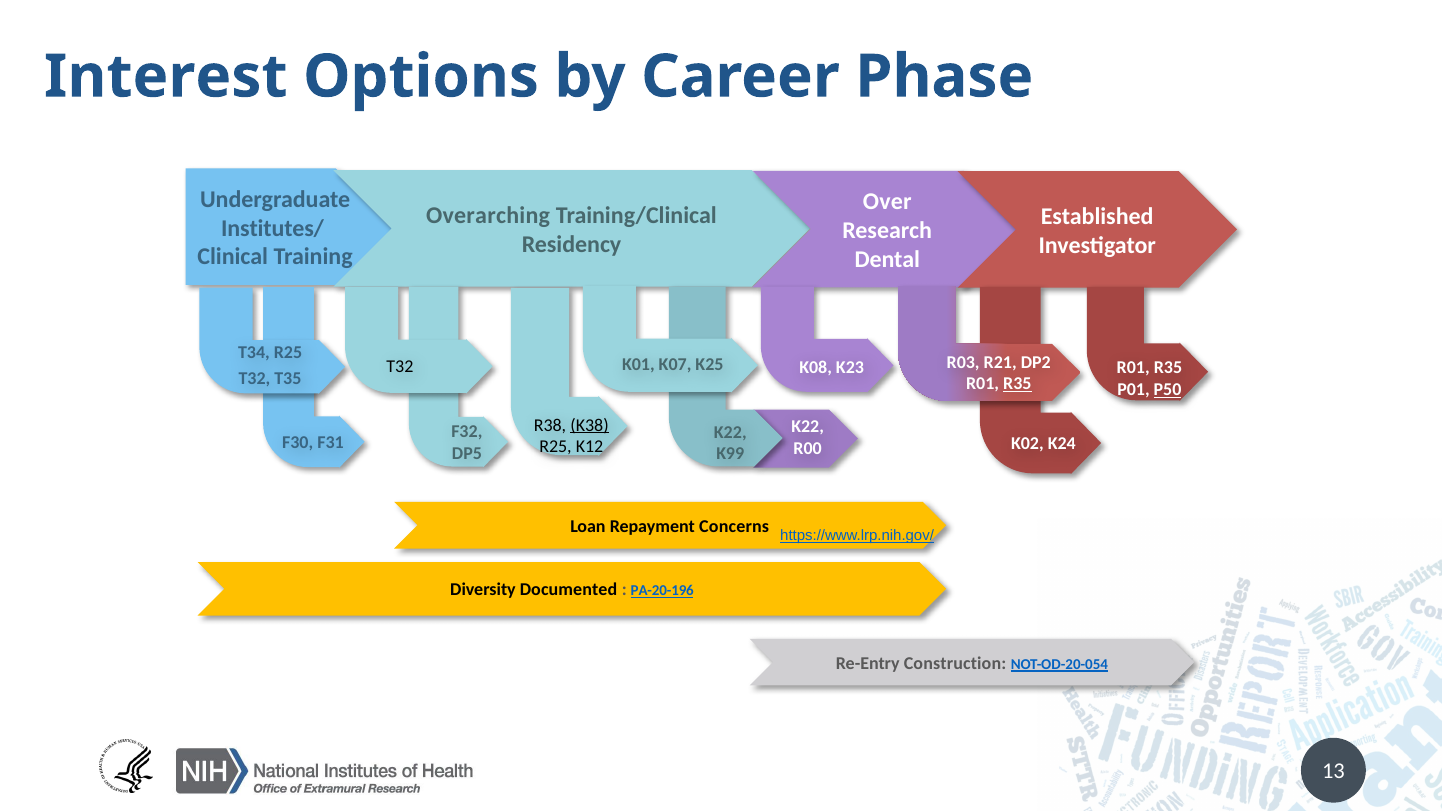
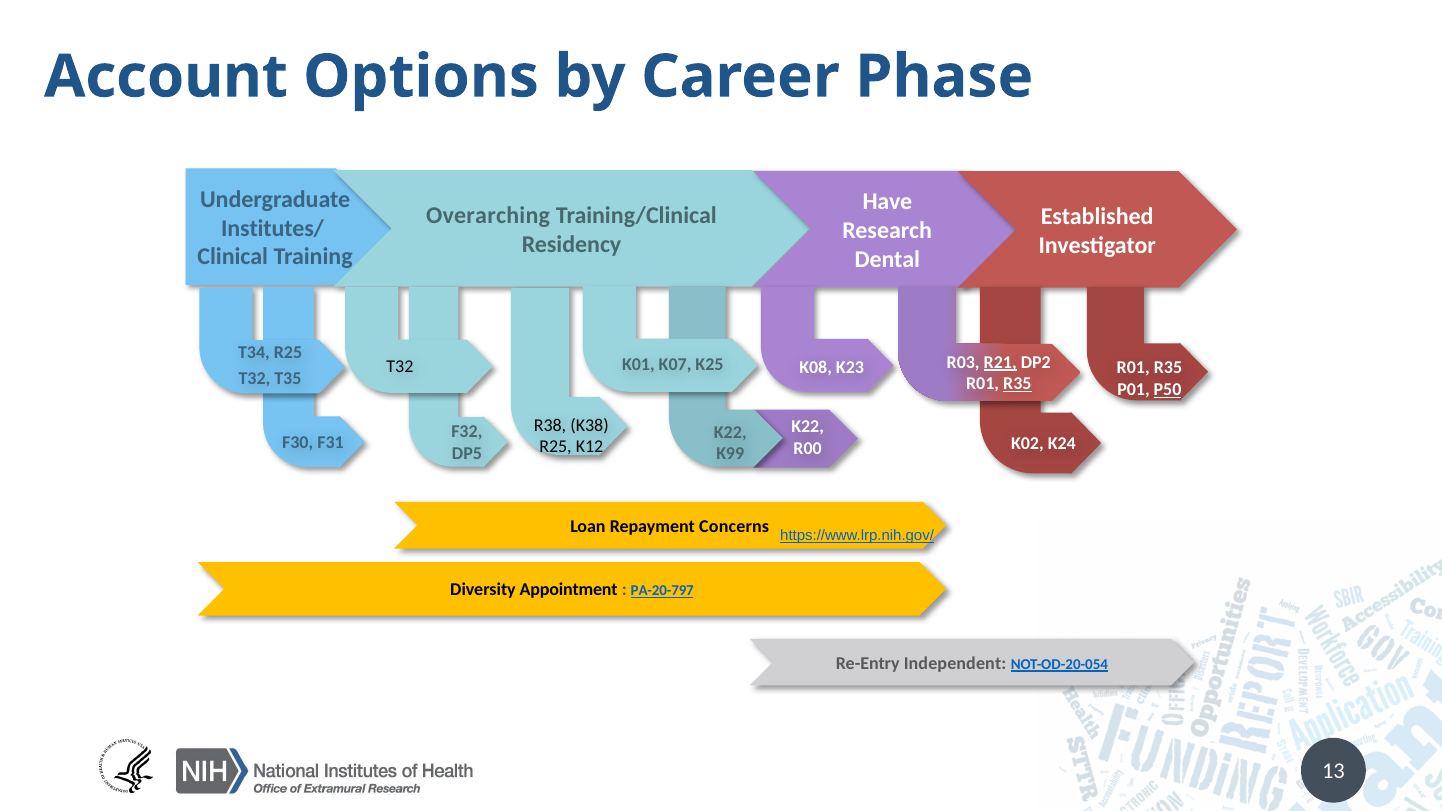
Interest: Interest -> Account (166, 77)
Over: Over -> Have (887, 202)
R21 underline: none -> present (1000, 362)
K38 underline: present -> none (590, 425)
Documented: Documented -> Appointment (569, 590)
PA-20-196: PA-20-196 -> PA-20-797 (662, 591)
Construction: Construction -> Independent (955, 663)
